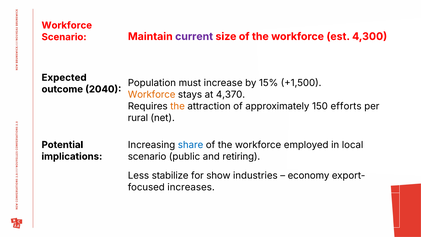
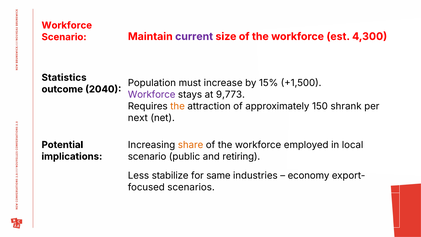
Expected: Expected -> Statistics (64, 78)
Workforce colour: orange -> purple (152, 94)
4,370: 4,370 -> 9,773 (230, 94)
efforts: efforts -> shrank (346, 106)
rural: rural -> next (138, 118)
share colour: blue -> orange (191, 145)
show: show -> same (218, 175)
increases: increases -> scenarios (191, 187)
